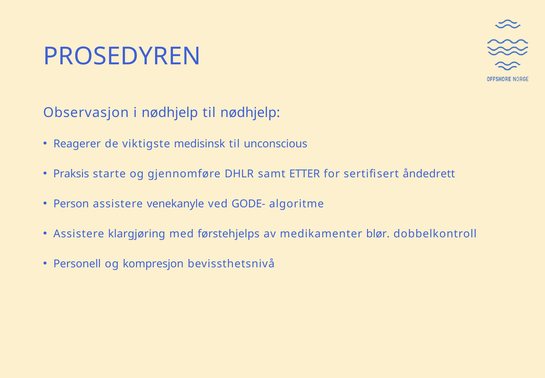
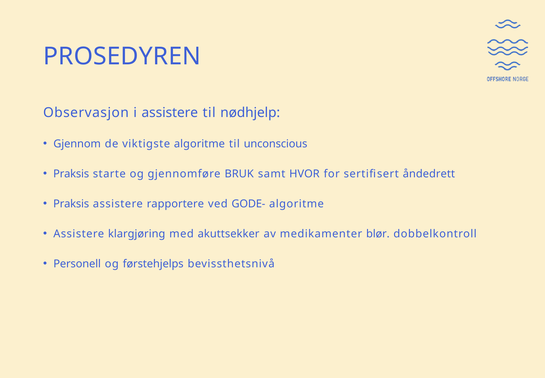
i nødhjelp: nødhjelp -> assistere (170, 113)
Reagerer: Reagerer -> Gjennom (77, 144)
viktigste medisinsk: medisinsk -> algoritme (199, 144)
DHLR: DHLR -> BRUK (239, 174)
ETTER: ETTER -> HVOR (304, 174)
Person: Person -> Praksis (71, 204)
venekanyle: venekanyle -> rapportere (175, 204)
førstehjelps: førstehjelps -> akuttsekker (229, 234)
kompresjon: kompresjon -> førstehjelps (153, 264)
